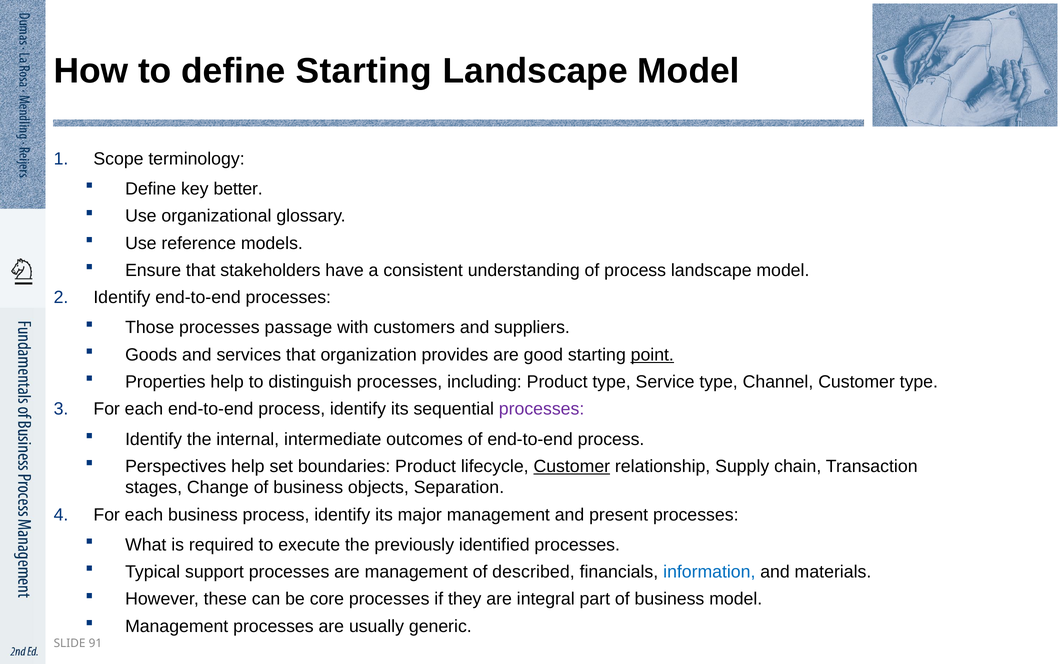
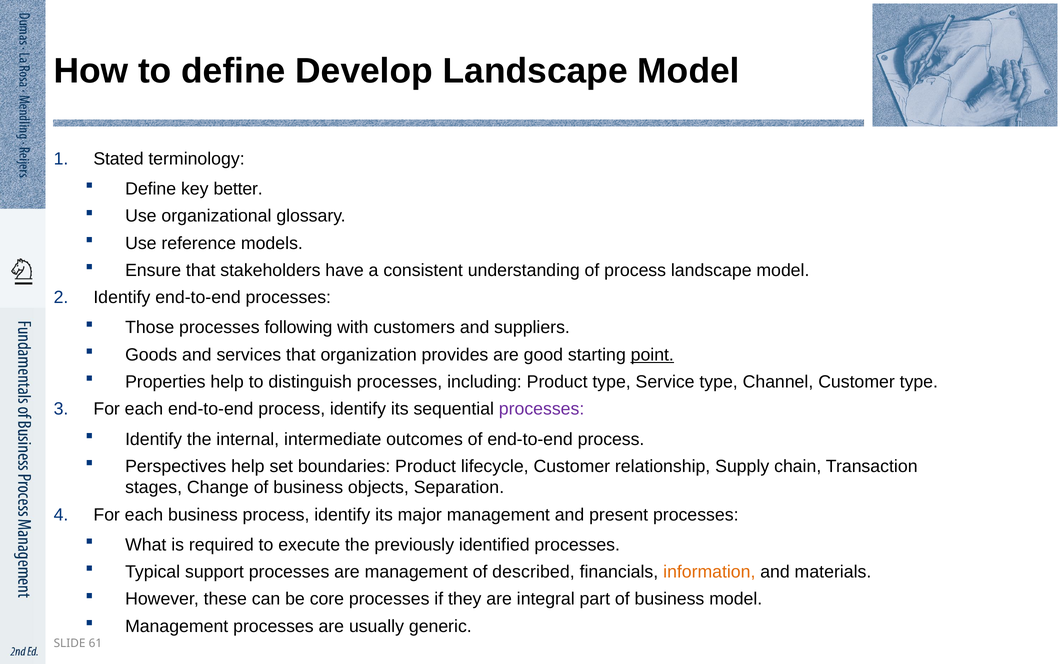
define Starting: Starting -> Develop (364, 71)
Scope: Scope -> Stated (119, 159)
passage: passage -> following (299, 328)
Customer underline: present -> none (572, 466)
information colour: blue -> orange (709, 572)
91: 91 -> 61 (95, 643)
